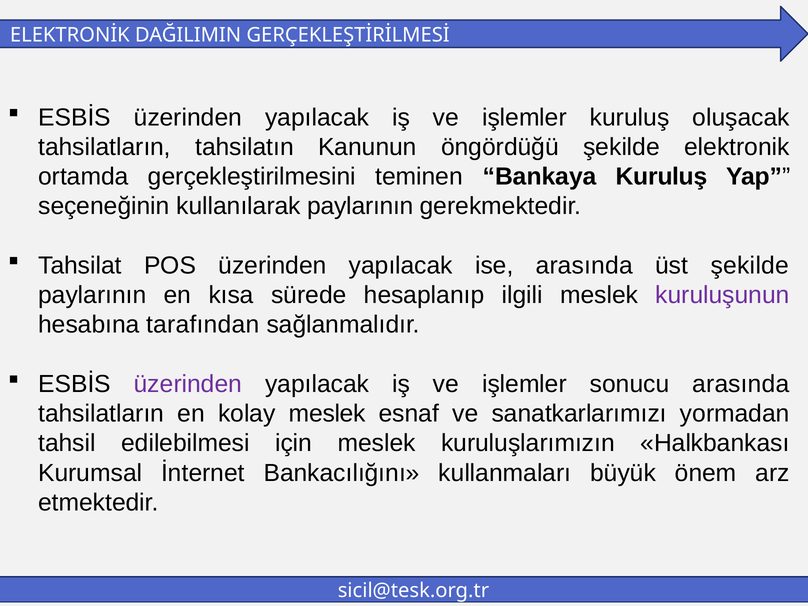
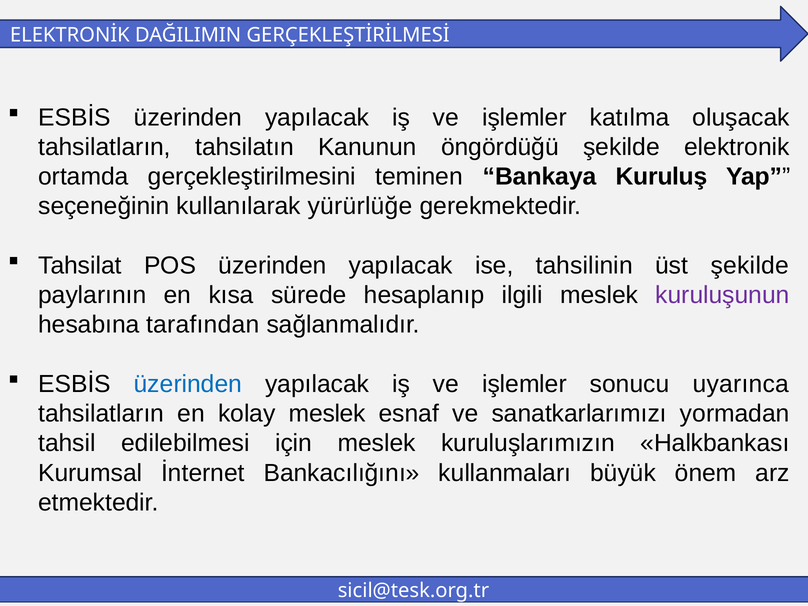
işlemler kuruluş: kuruluş -> katılma (630, 117)
kullanılarak paylarının: paylarının -> yürürlüğe (360, 206)
ise arasında: arasında -> tahsilinin (584, 266)
üzerinden colour: purple -> blue (188, 384)
sonucu arasında: arasında -> uyarınca (741, 384)
